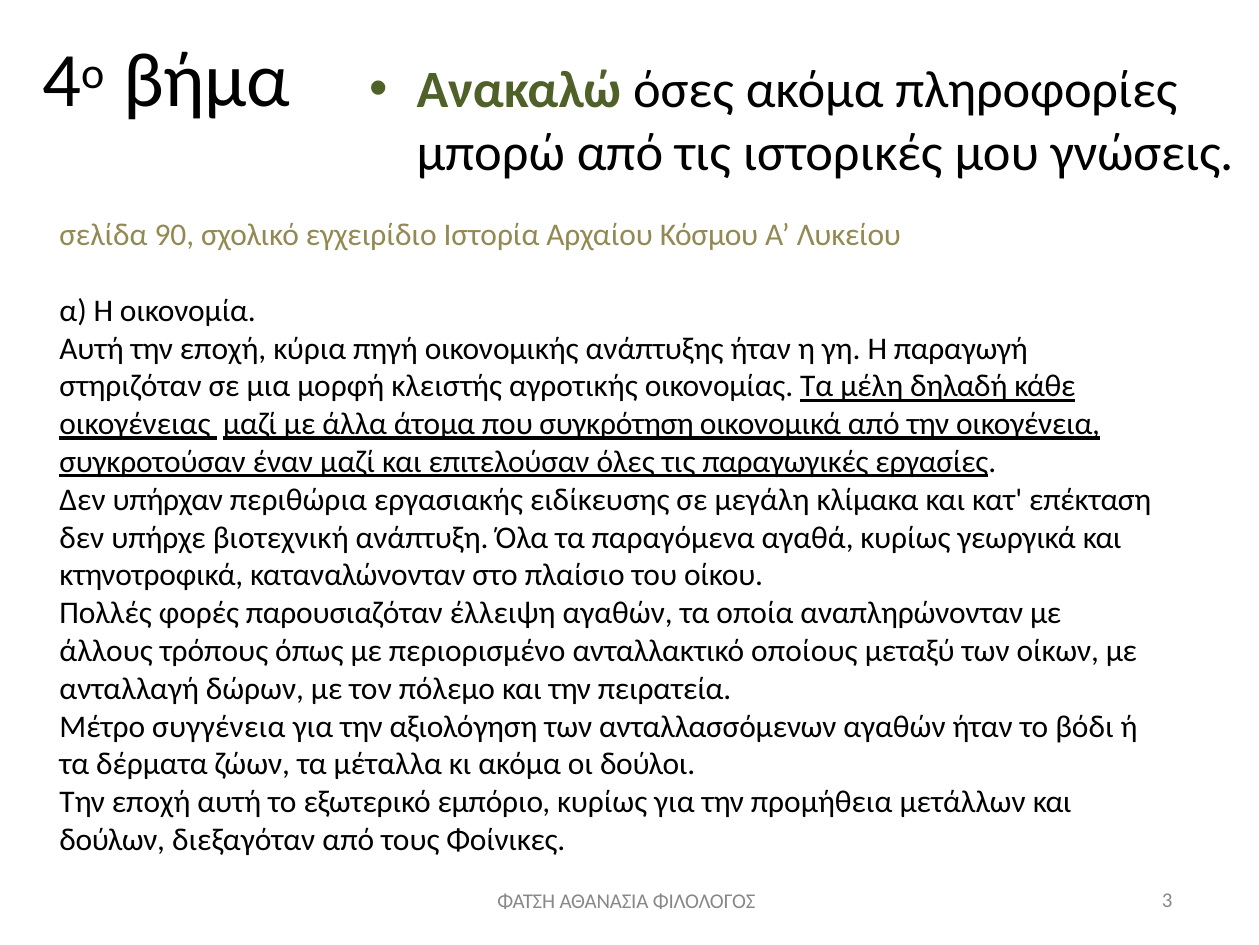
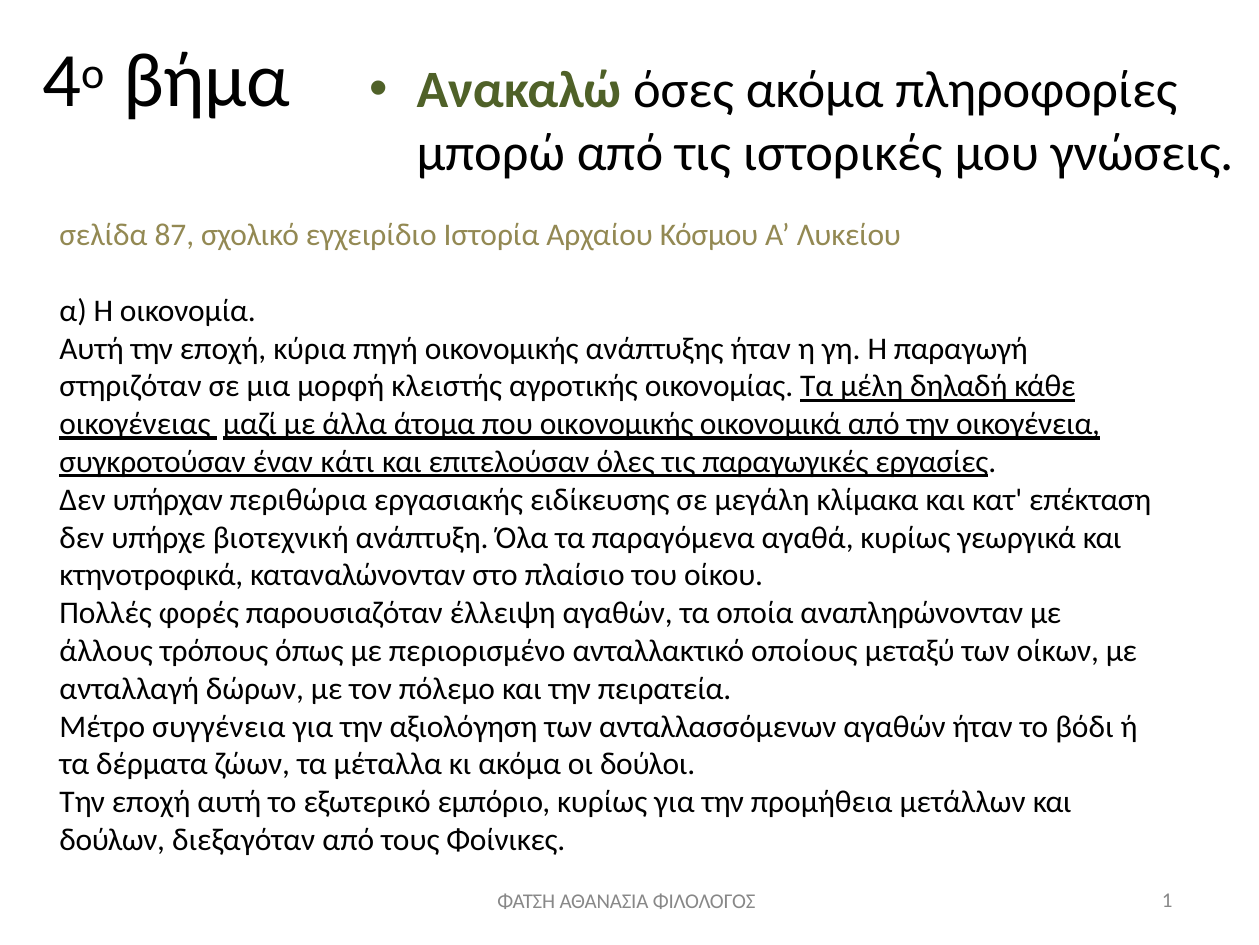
90: 90 -> 87 (174, 235)
που συγκρότηση: συγκρότηση -> οικονομικής (617, 424)
έναν μαζί: μαζί -> κάτι (348, 462)
3: 3 -> 1 (1167, 900)
